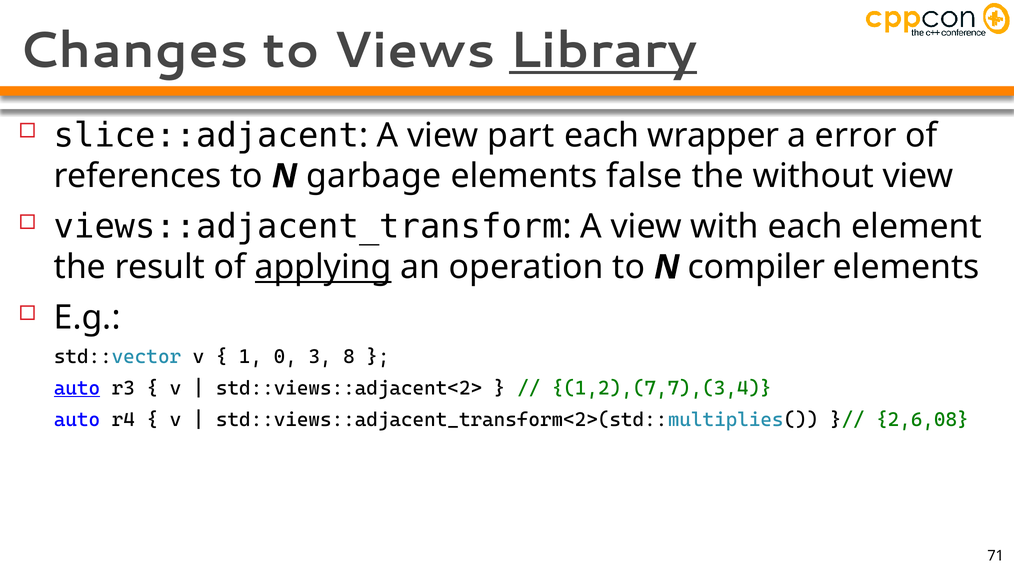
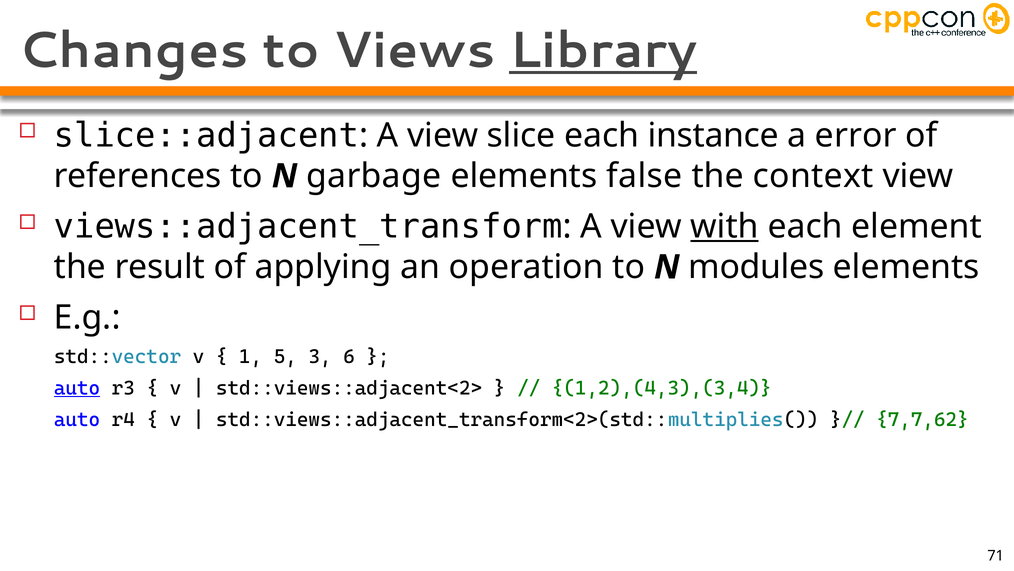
part: part -> slice (521, 135)
wrapper: wrapper -> instance (713, 135)
without: without -> context (813, 176)
with underline: none -> present (725, 226)
applying underline: present -> none (323, 267)
compiler: compiler -> modules (756, 267)
0: 0 -> 5 (285, 356)
8: 8 -> 6 (349, 356)
1,2),(7,7),(3,4: 1,2),(7,7),(3,4 -> 1,2),(4,3),(3,4 (662, 388)
2,6,08: 2,6,08 -> 7,7,62 (922, 419)
